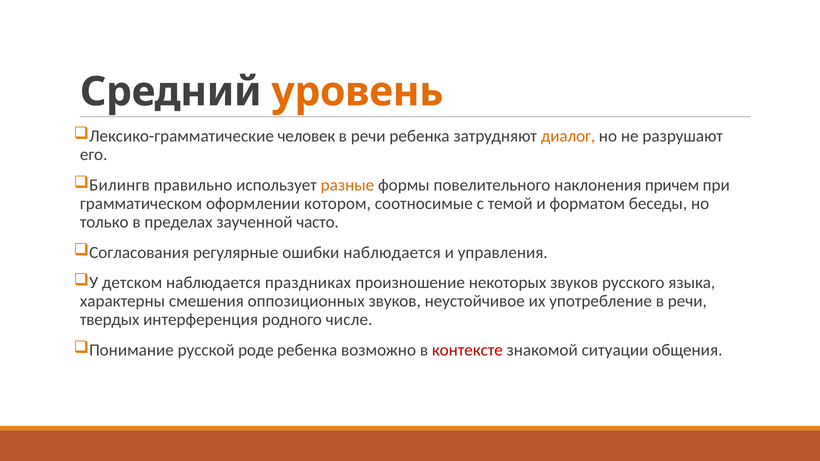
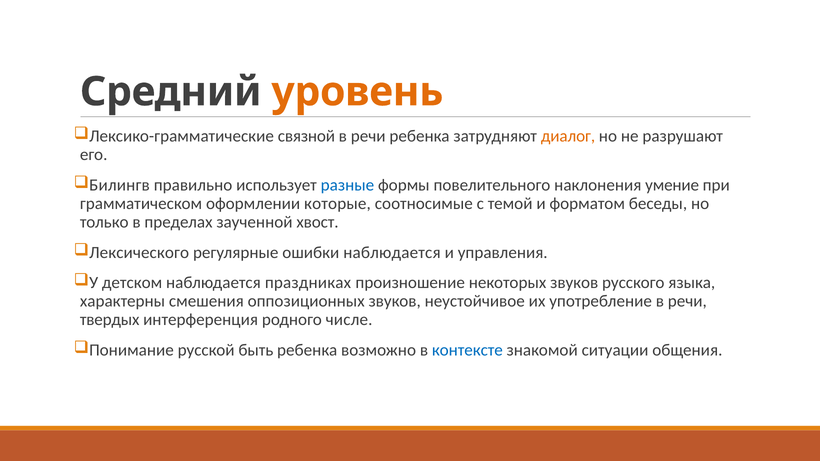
человек: человек -> связной (306, 136)
разные colour: orange -> blue (347, 185)
причем: причем -> умение (672, 185)
котором: котором -> которые (337, 204)
часто: часто -> хвост (318, 222)
Согласования: Согласования -> Лексического (139, 253)
роде: роде -> быть (256, 350)
контексте colour: red -> blue (467, 350)
